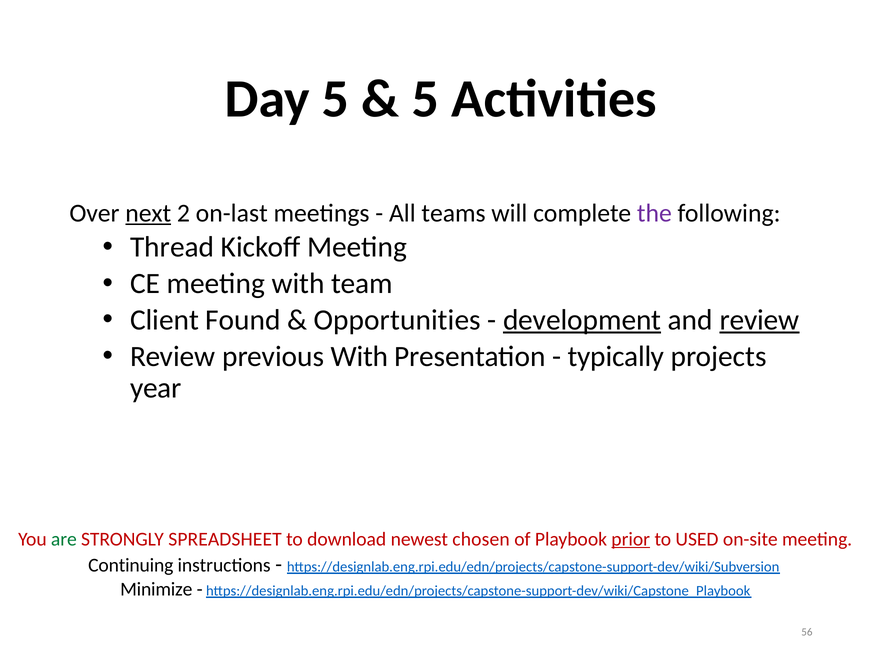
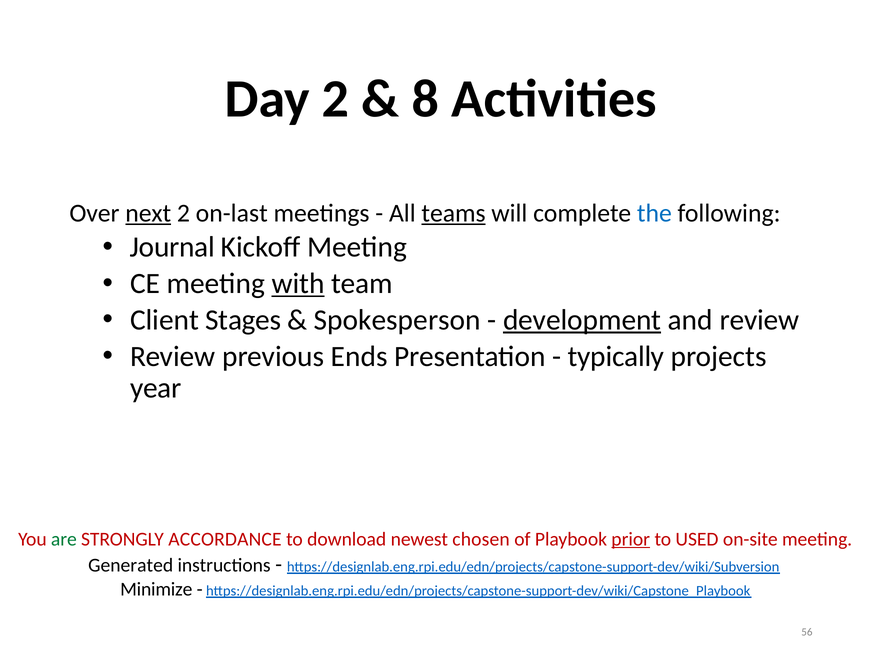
Day 5: 5 -> 2 (336, 99)
5: 5 -> 8 (425, 99)
teams underline: none -> present (454, 213)
the colour: purple -> blue (654, 213)
Thread: Thread -> Journal (172, 247)
with underline: none -> present (298, 283)
Found: Found -> Stages (243, 320)
Opportunities: Opportunities -> Spokesperson (397, 320)
review underline: present -> none (759, 320)
previous With: With -> Ends (359, 356)
SPREADSHEET: SPREADSHEET -> ACCORDANCE (225, 539)
Continuing: Continuing -> Generated (131, 565)
